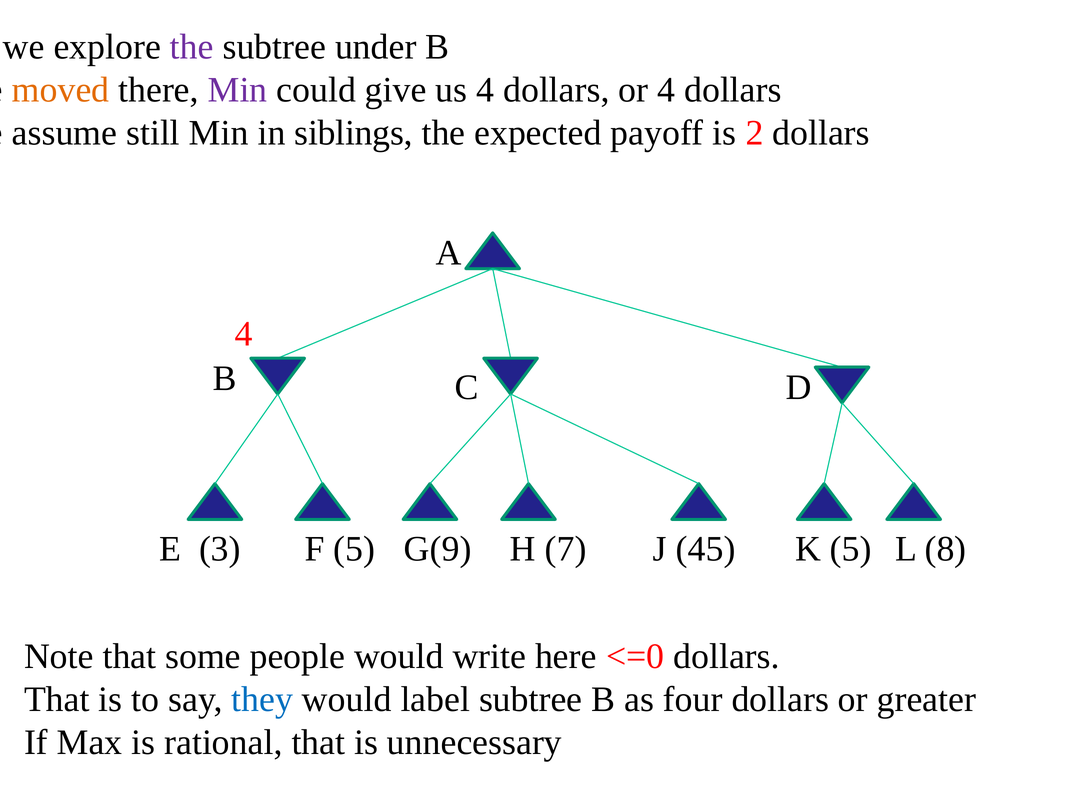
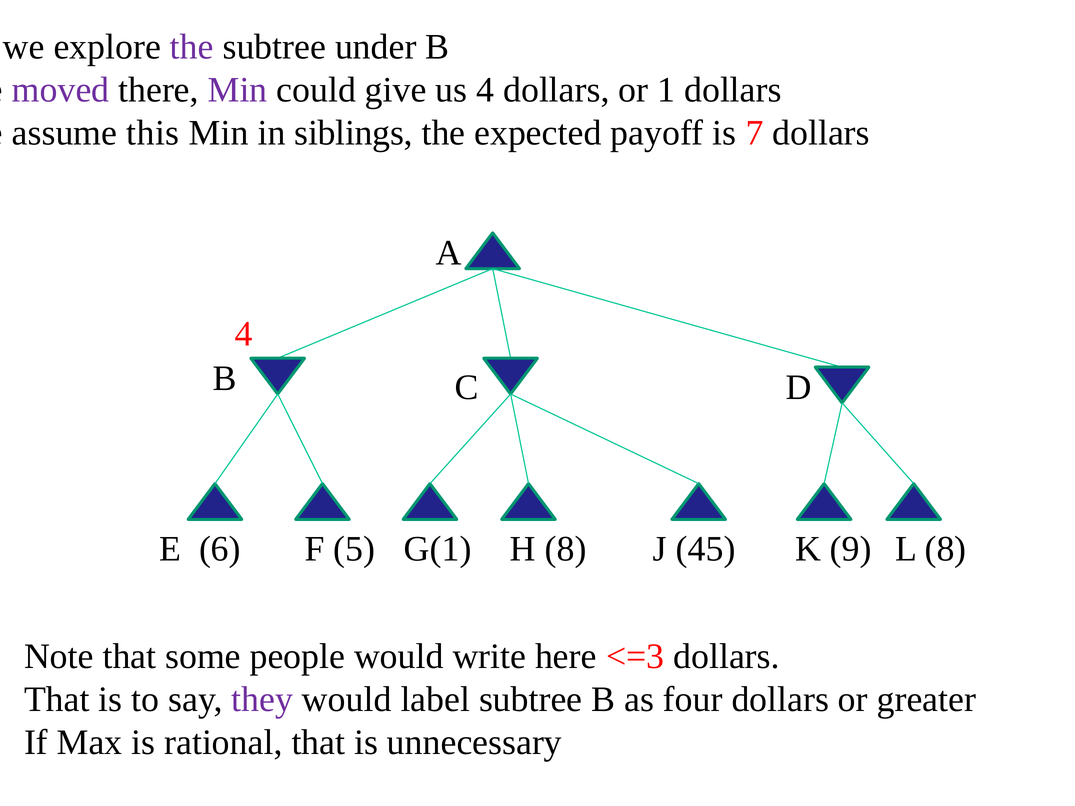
moved colour: orange -> purple (61, 90)
or 4: 4 -> 1 (666, 90)
still: still -> this (153, 133)
2: 2 -> 7 (755, 133)
3: 3 -> 6 (220, 549)
G(9: G(9 -> G(1 (438, 549)
H 7: 7 -> 8 (566, 549)
K 5: 5 -> 9 (851, 549)
<=0: <=0 -> <=3 (635, 656)
they colour: blue -> purple (262, 699)
